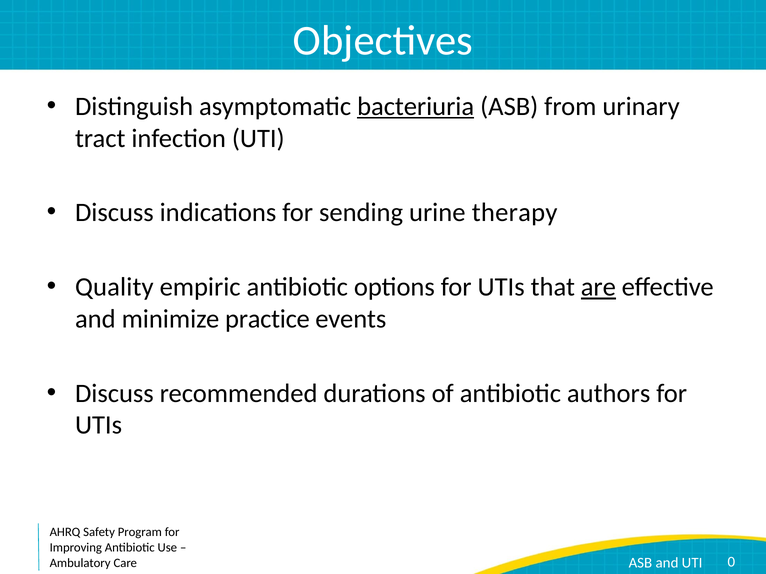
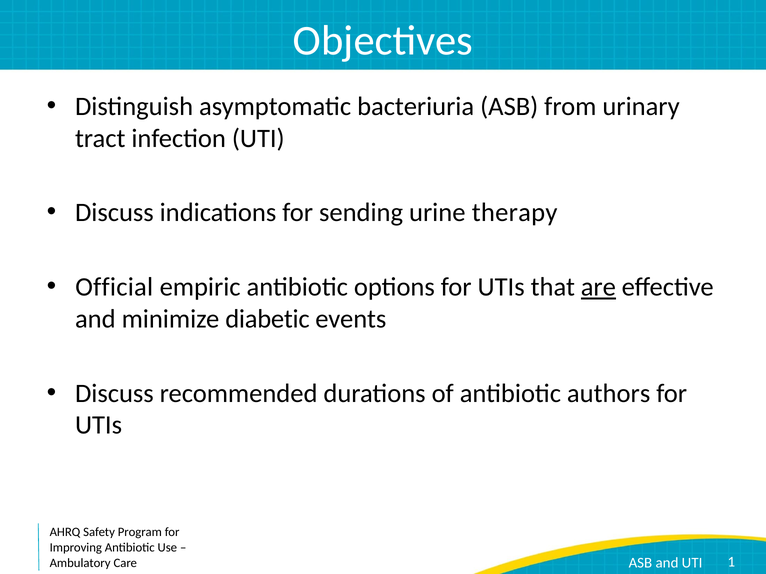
bacteriuria underline: present -> none (416, 107)
Quality: Quality -> Official (114, 287)
practice: practice -> diabetic (267, 319)
0: 0 -> 1 (731, 562)
